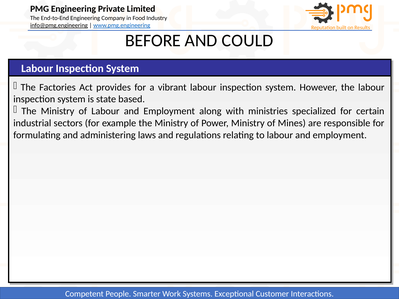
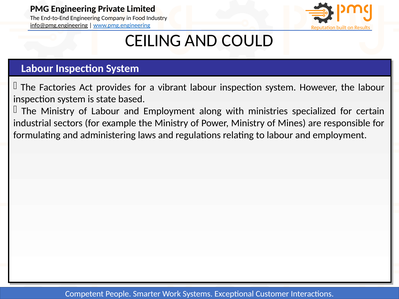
BEFORE: BEFORE -> CEILING (153, 40)
